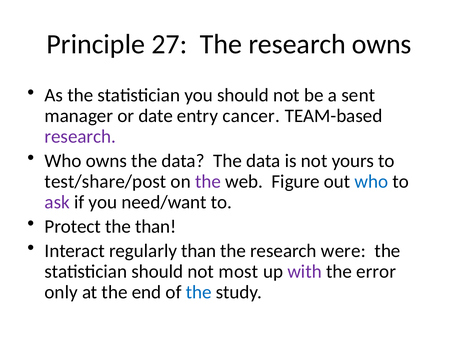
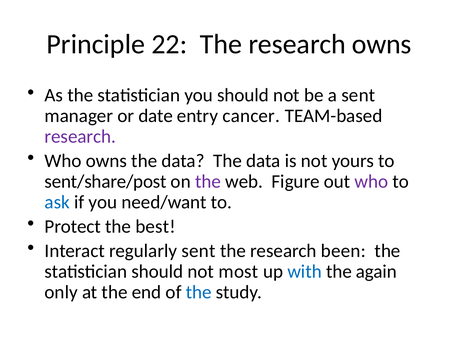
27: 27 -> 22 (169, 44)
test/share/post: test/share/post -> sent/share/post (106, 181)
who colour: blue -> purple (371, 181)
ask colour: purple -> blue (57, 202)
the than: than -> best (156, 226)
regularly than: than -> sent (198, 250)
were: were -> been (343, 250)
with colour: purple -> blue (305, 271)
error: error -> again (376, 271)
